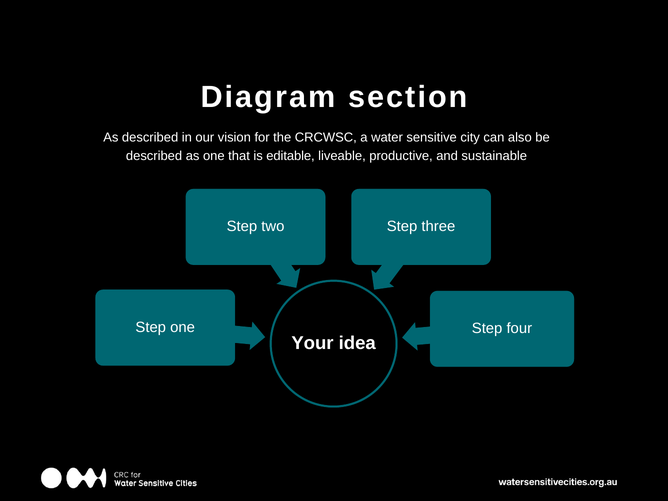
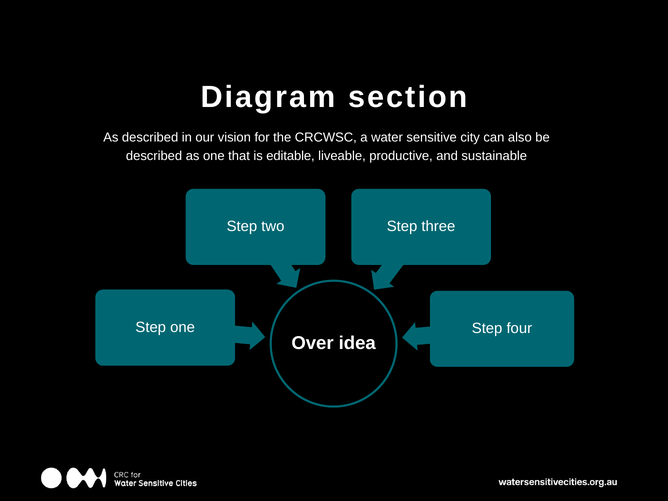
Your: Your -> Over (313, 343)
